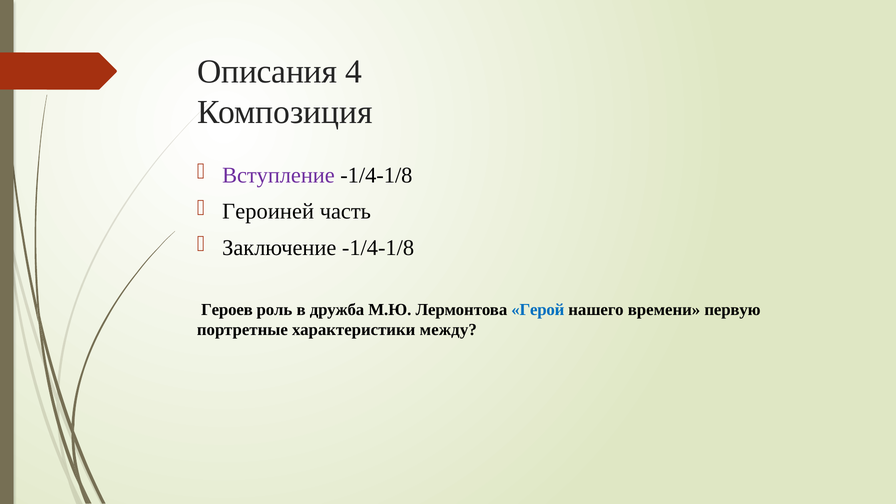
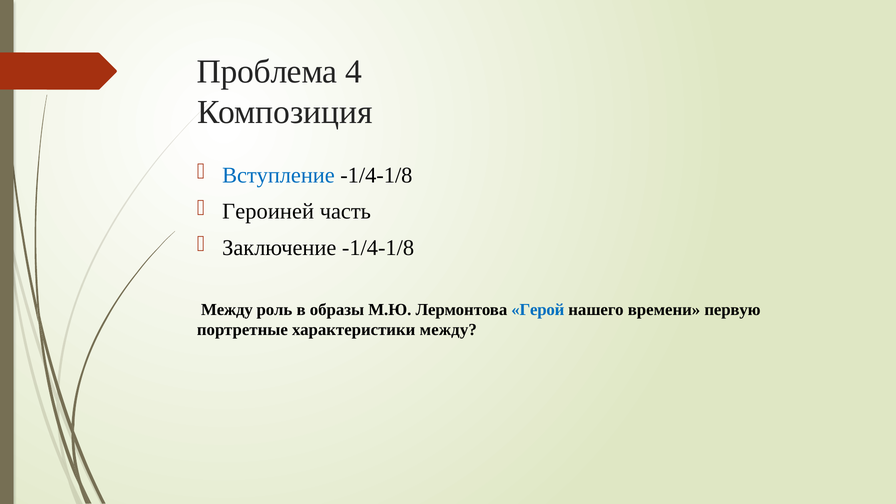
Описания: Описания -> Проблема (267, 72)
Вступление colour: purple -> blue (278, 175)
Героев: Героев -> Между (227, 310)
дружба: дружба -> образы (337, 310)
